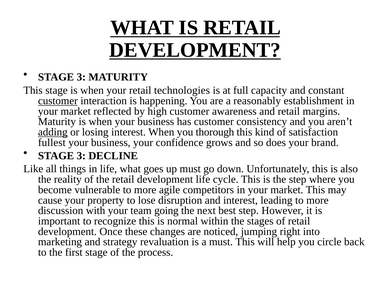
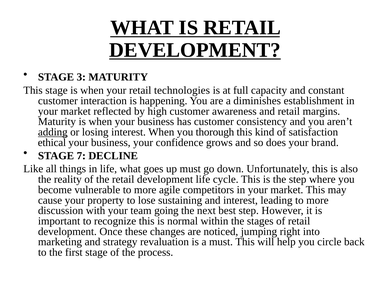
customer underline: present -> none (58, 101)
reasonably: reasonably -> diminishes (257, 101)
fullest: fullest -> ethical (52, 142)
3: 3 -> 7 (81, 155)
disruption: disruption -> sustaining (180, 200)
